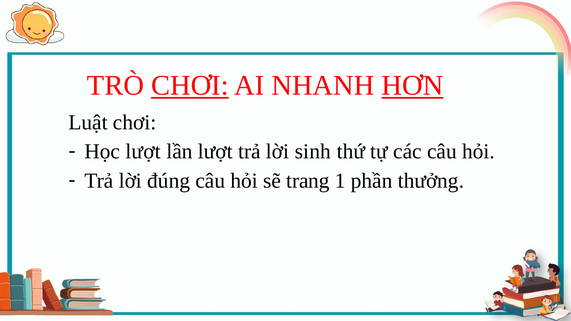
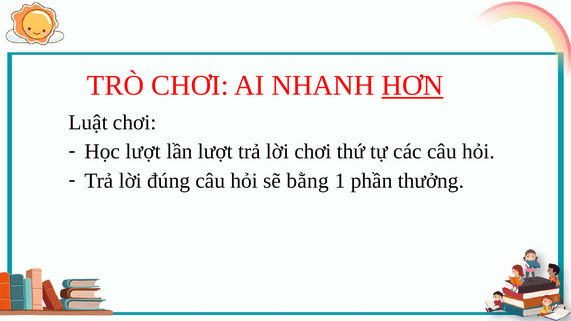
CHƠI underline: present -> none (190, 86)
lời sinh: sinh -> chơi (313, 152)
trang: trang -> bằng (308, 181)
